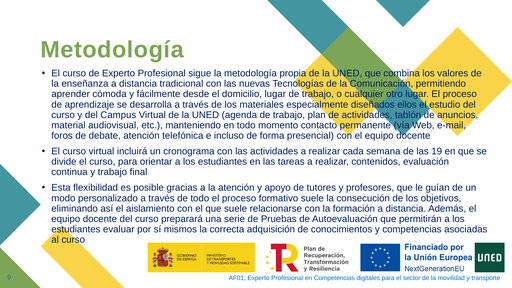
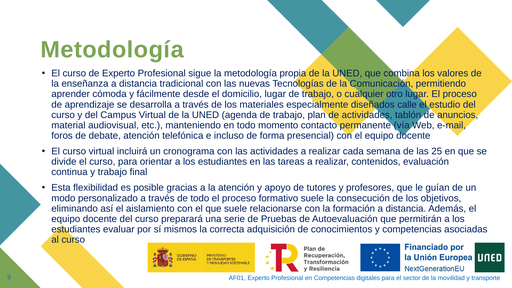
ellos: ellos -> calle (407, 105)
19: 19 -> 25 (437, 151)
